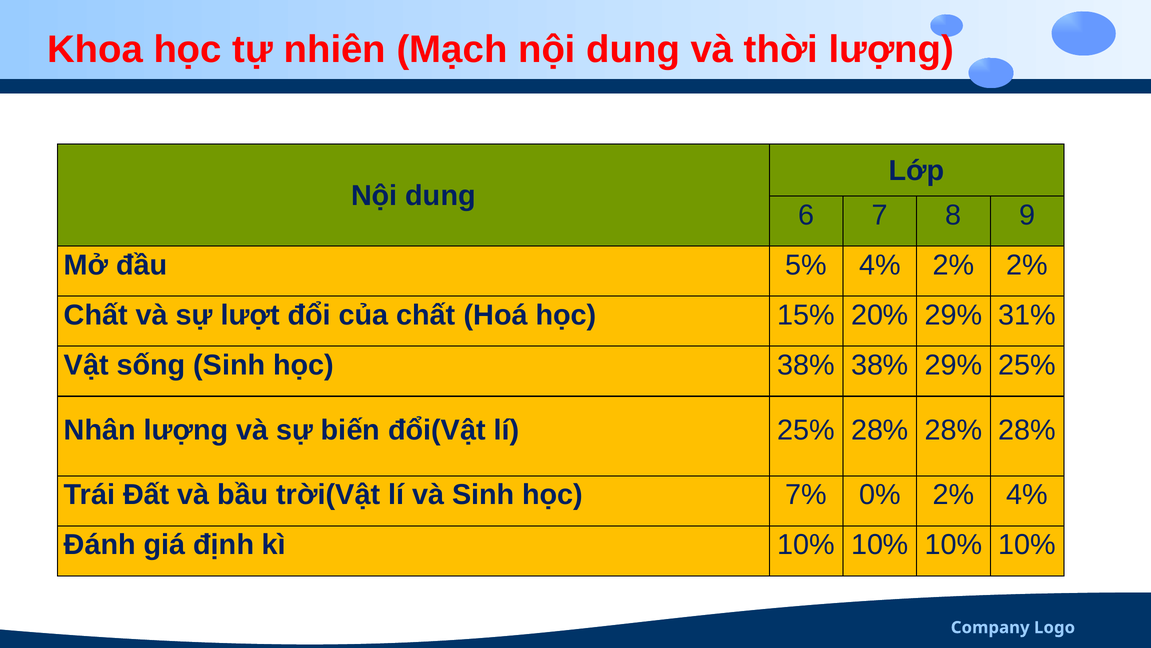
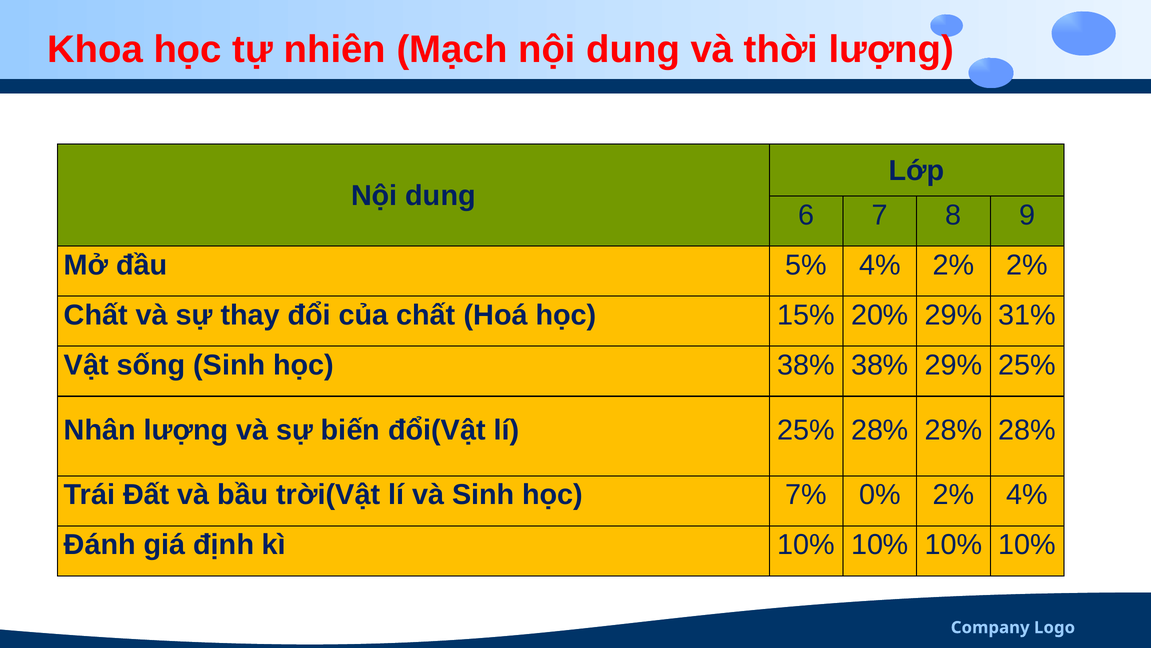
lượt: lượt -> thay (250, 315)
